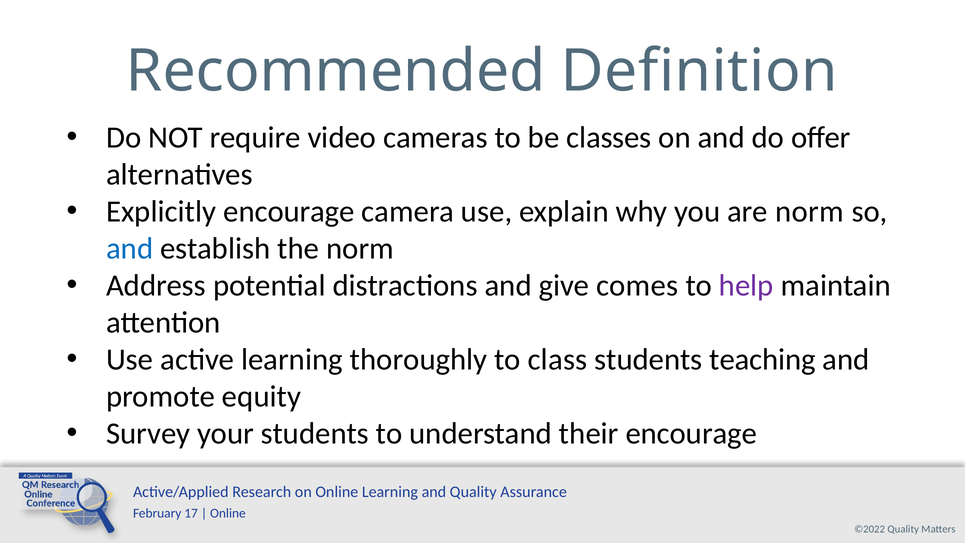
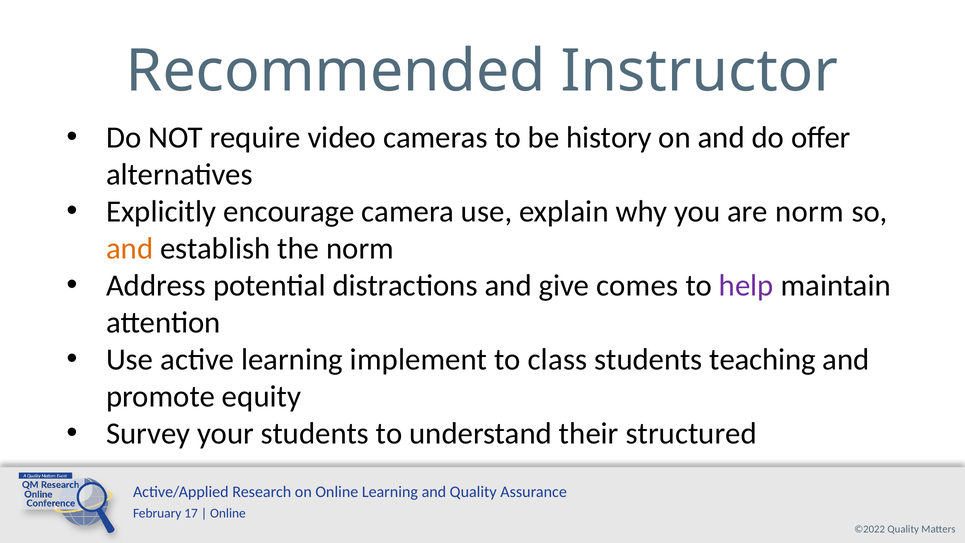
Definition: Definition -> Instructor (699, 71)
classes: classes -> history (609, 138)
and colour: blue -> orange (130, 249)
thoroughly: thoroughly -> implement (419, 360)
their encourage: encourage -> structured (691, 433)
